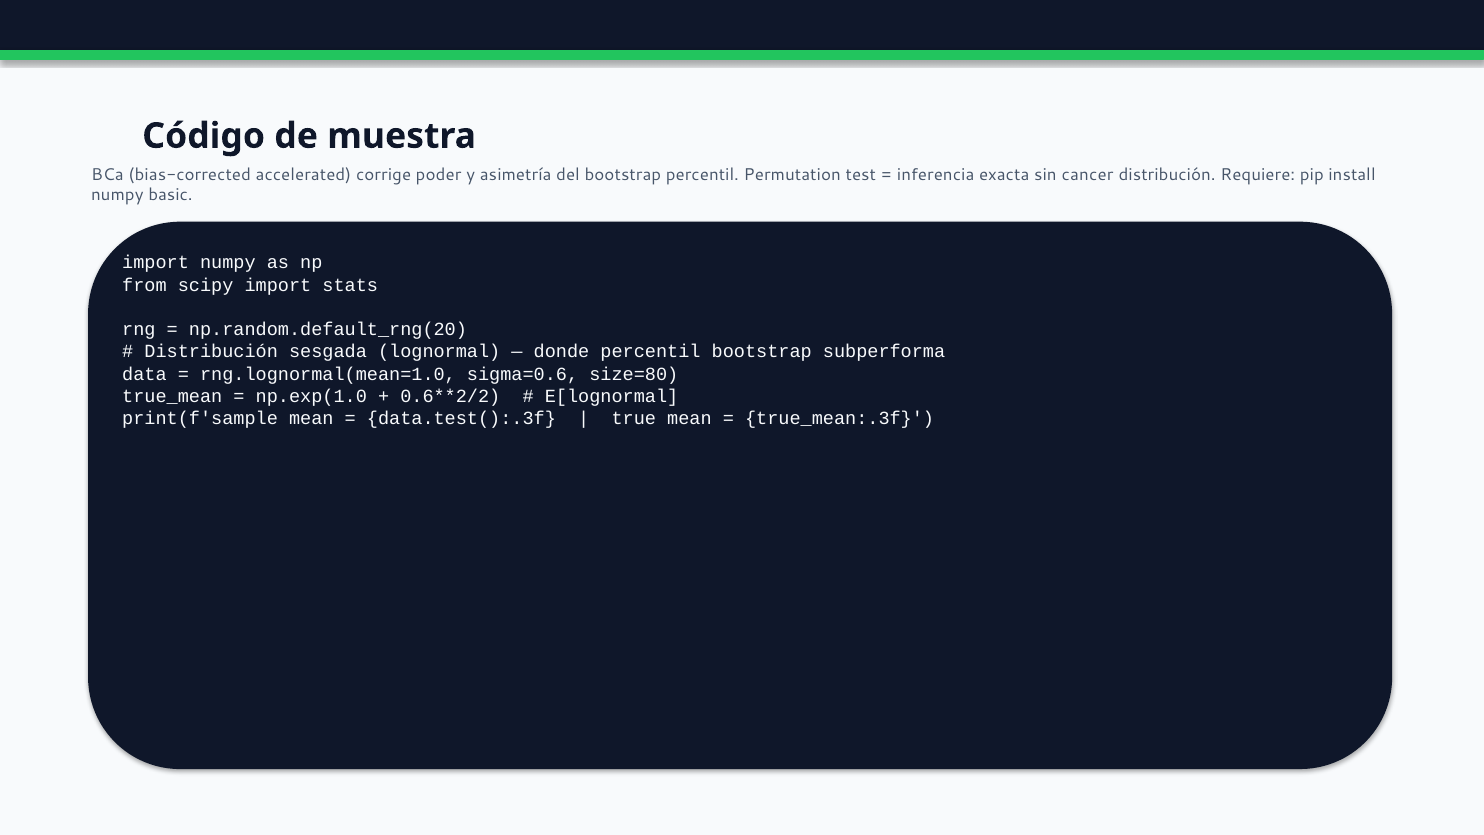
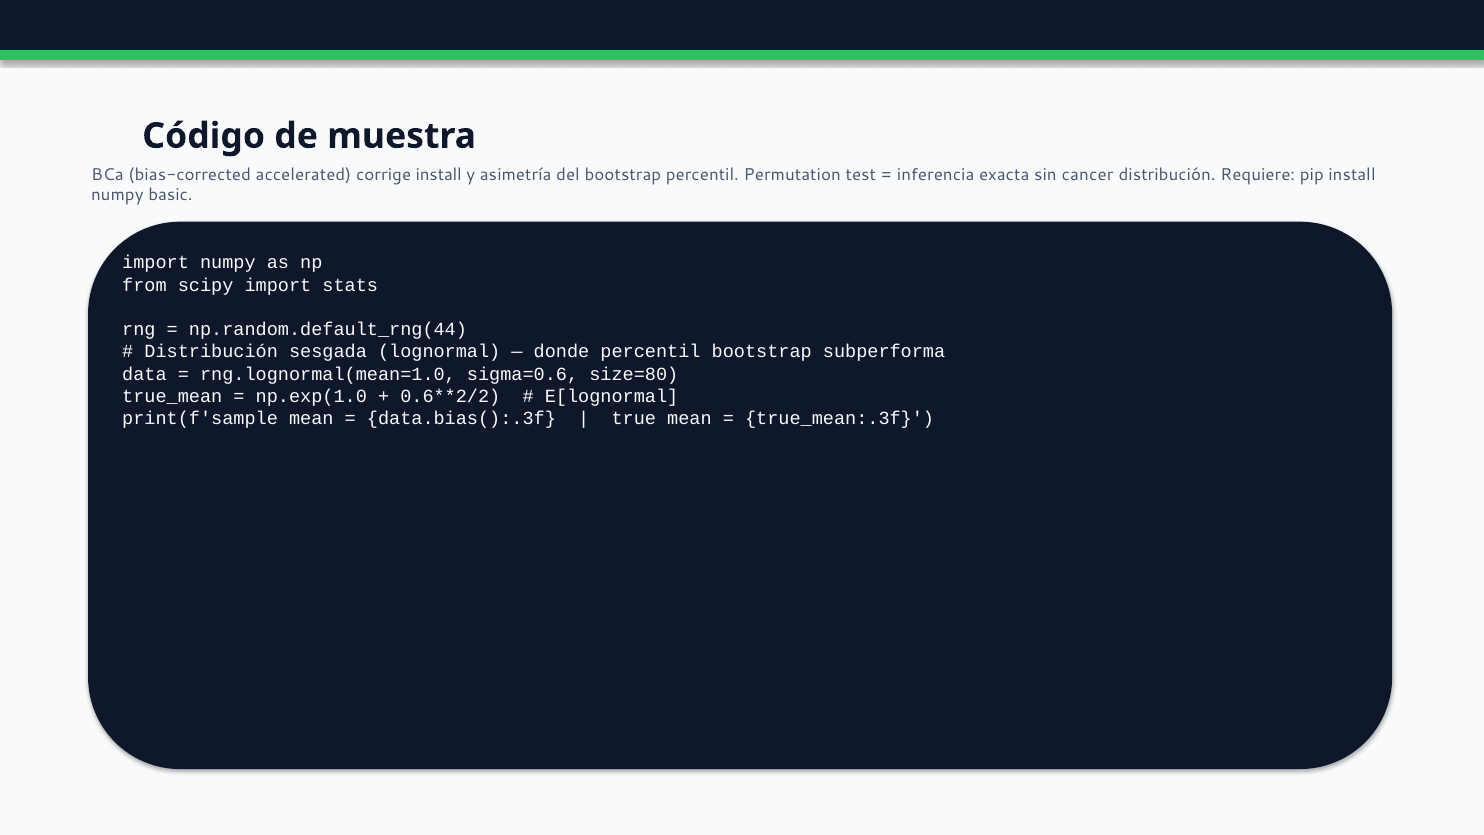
corrige poder: poder -> install (439, 175)
np.random.default_rng(20: np.random.default_rng(20 -> np.random.default_rng(44 (328, 329)
data.test():.3f: data.test():.3f -> data.bias():.3f (461, 419)
